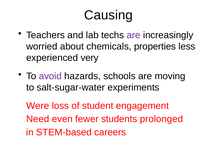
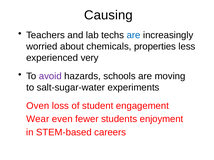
are colour: purple -> blue (134, 35)
Were: Were -> Oven (38, 106)
Need: Need -> Wear (38, 119)
prolonged: prolonged -> enjoyment (162, 119)
